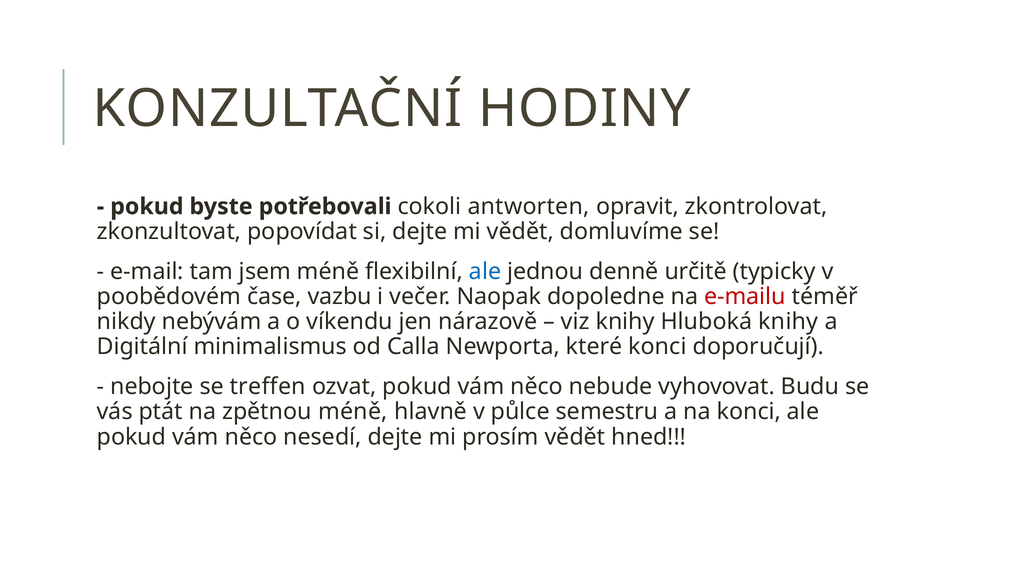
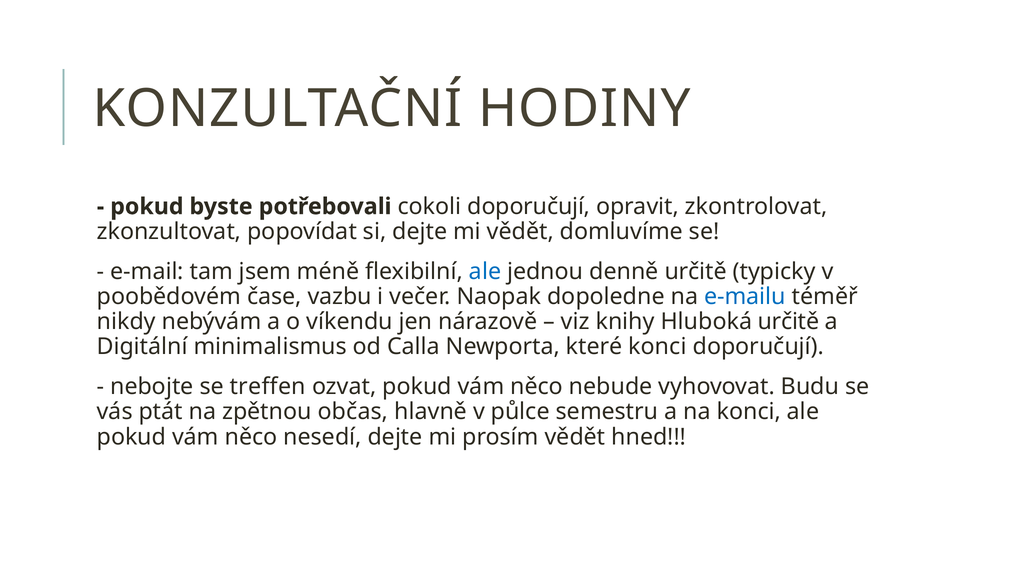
cokoli antworten: antworten -> doporučují (529, 207)
e-mailu colour: red -> blue (745, 297)
Hluboká knihy: knihy -> určitě (789, 322)
zpětnou méně: méně -> občas (353, 412)
